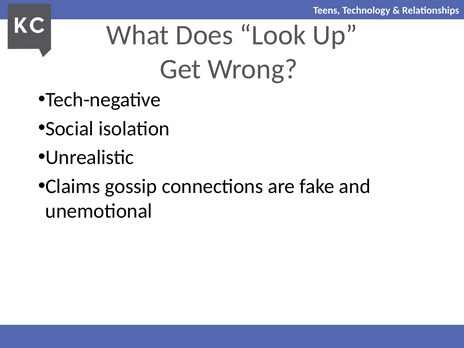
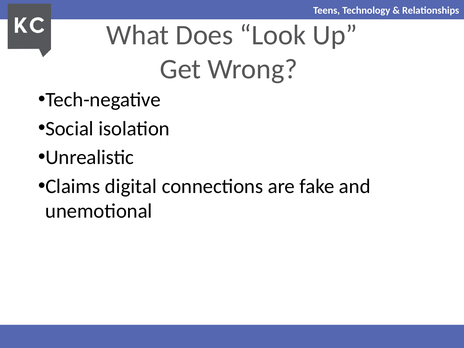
gossip: gossip -> digital (131, 186)
